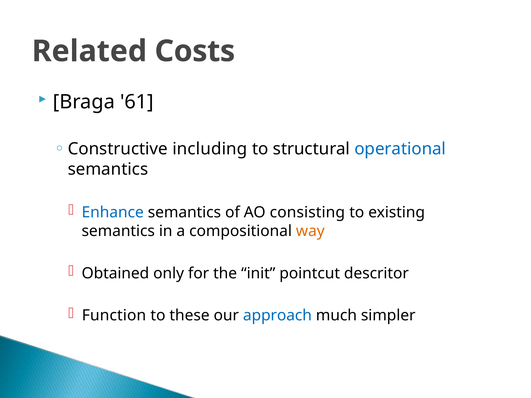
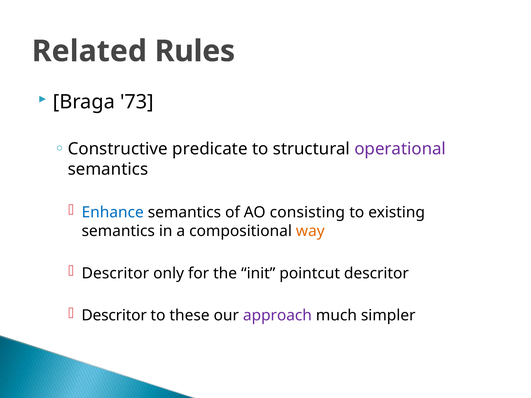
Costs: Costs -> Rules (195, 51)
61: 61 -> 73 (137, 102)
including: including -> predicate (210, 149)
operational colour: blue -> purple (400, 149)
Obtained: Obtained -> Descritor (115, 273)
Function: Function -> Descritor (114, 316)
approach colour: blue -> purple (277, 316)
